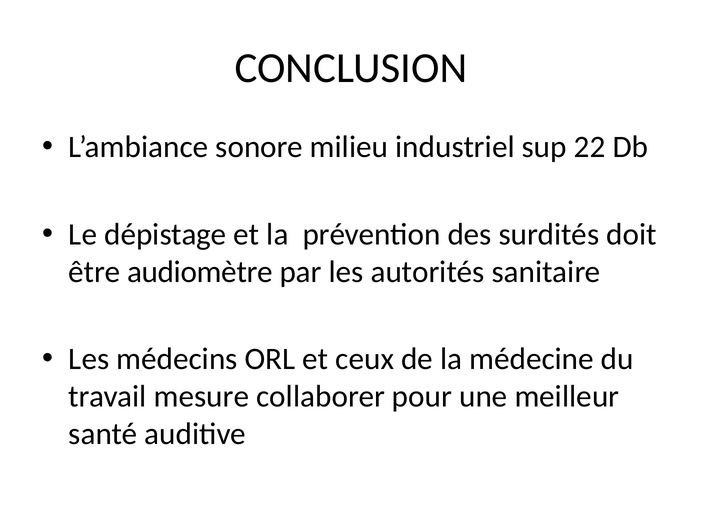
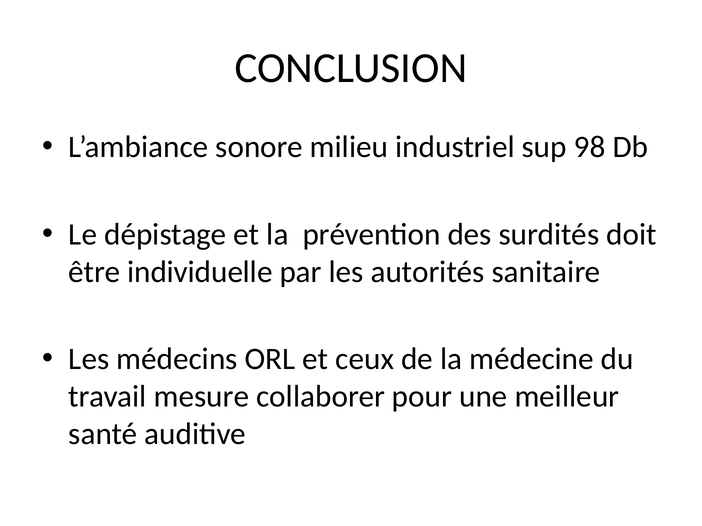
22: 22 -> 98 (590, 147)
audiomètre: audiomètre -> individuelle (200, 272)
